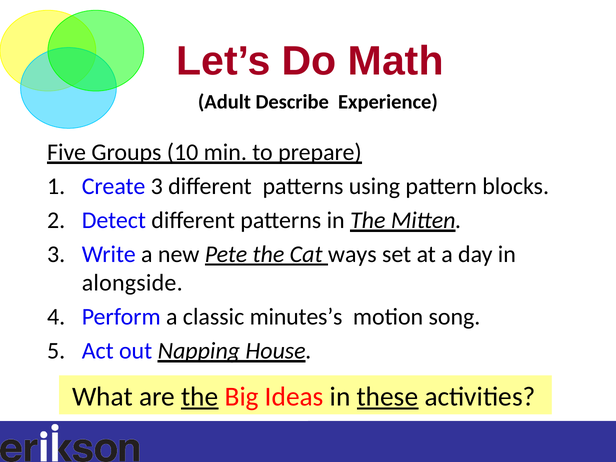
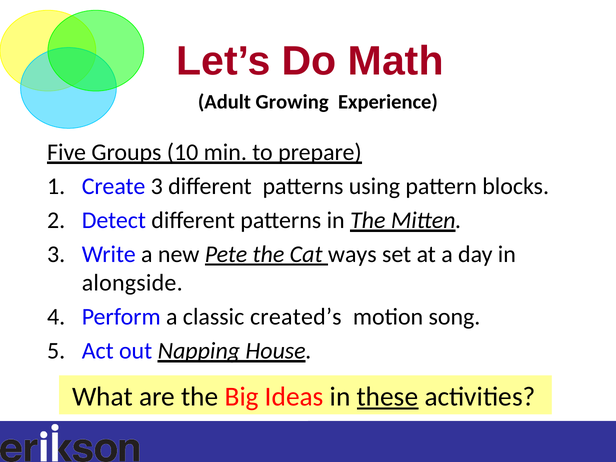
Describe: Describe -> Growing (292, 102)
minutes’s: minutes’s -> created’s (296, 317)
the underline: present -> none (200, 397)
